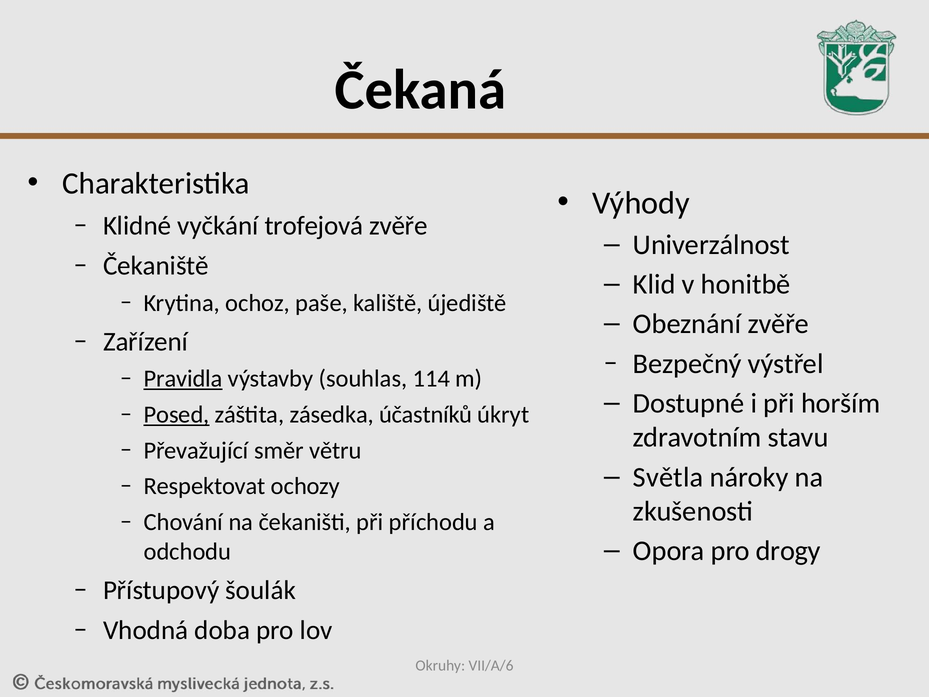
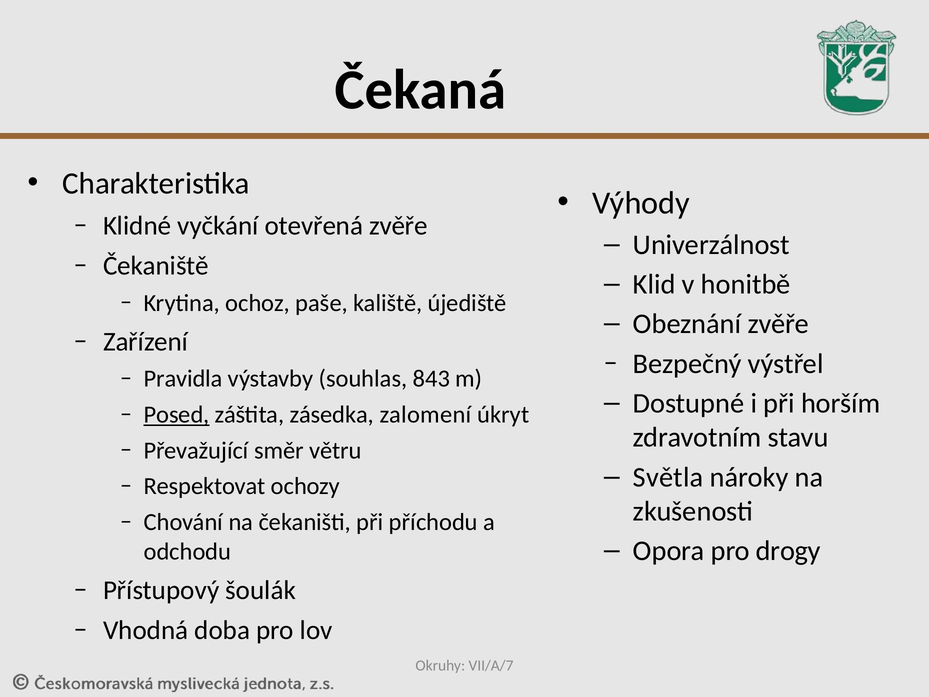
trofejová: trofejová -> otevřená (314, 226)
Pravidla underline: present -> none (183, 379)
114: 114 -> 843 (431, 379)
účastníků: účastníků -> zalomení (425, 415)
VII/A/6: VII/A/6 -> VII/A/7 (491, 665)
